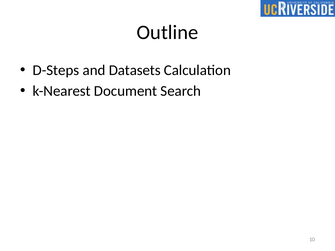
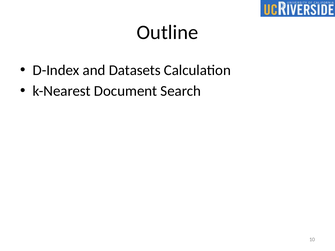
D-Steps: D-Steps -> D-Index (56, 70)
